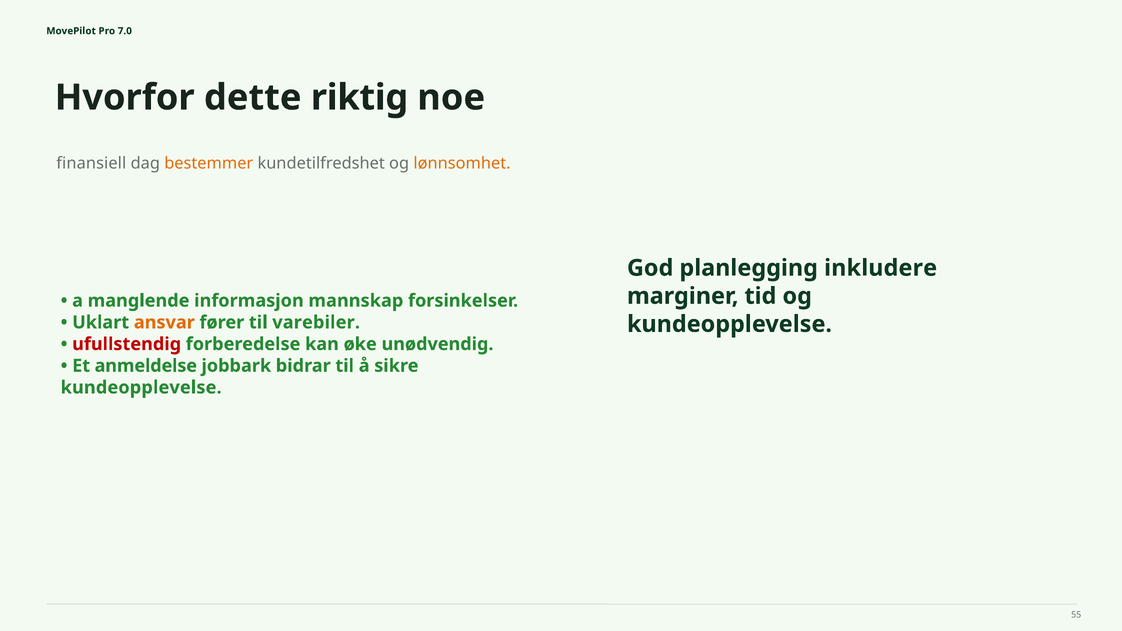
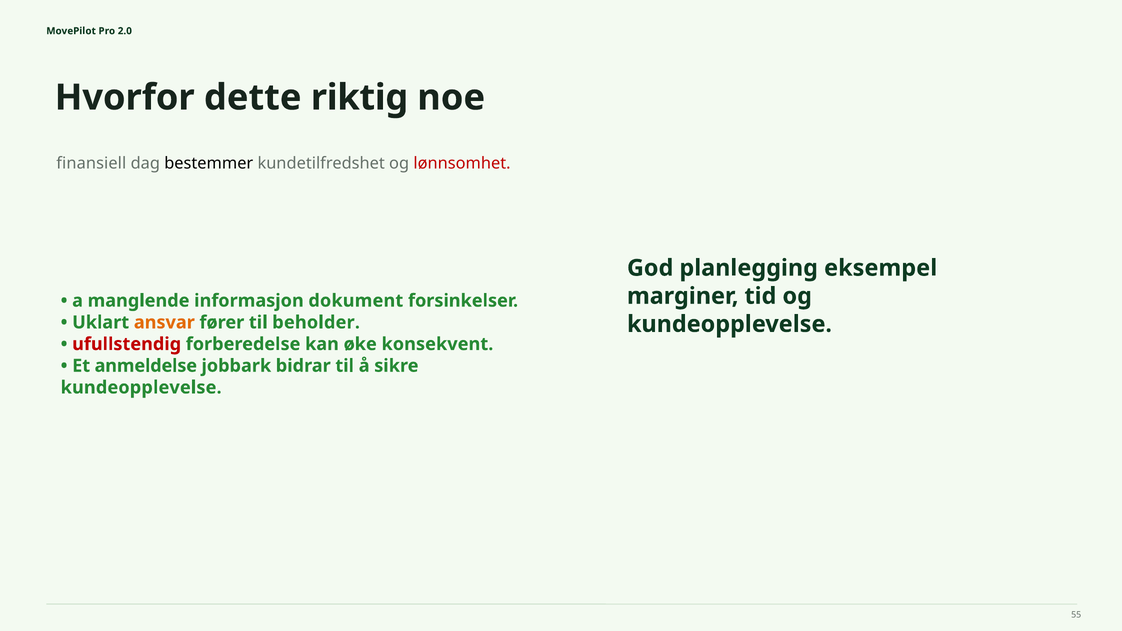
7.0: 7.0 -> 2.0 (125, 31)
bestemmer colour: orange -> black (209, 164)
lønnsomhet colour: orange -> red (462, 164)
inkludere: inkludere -> eksempel (881, 268)
mannskap: mannskap -> dokument (356, 301)
varebiler: varebiler -> beholder (316, 322)
unødvendig: unødvendig -> konsekvent (437, 344)
